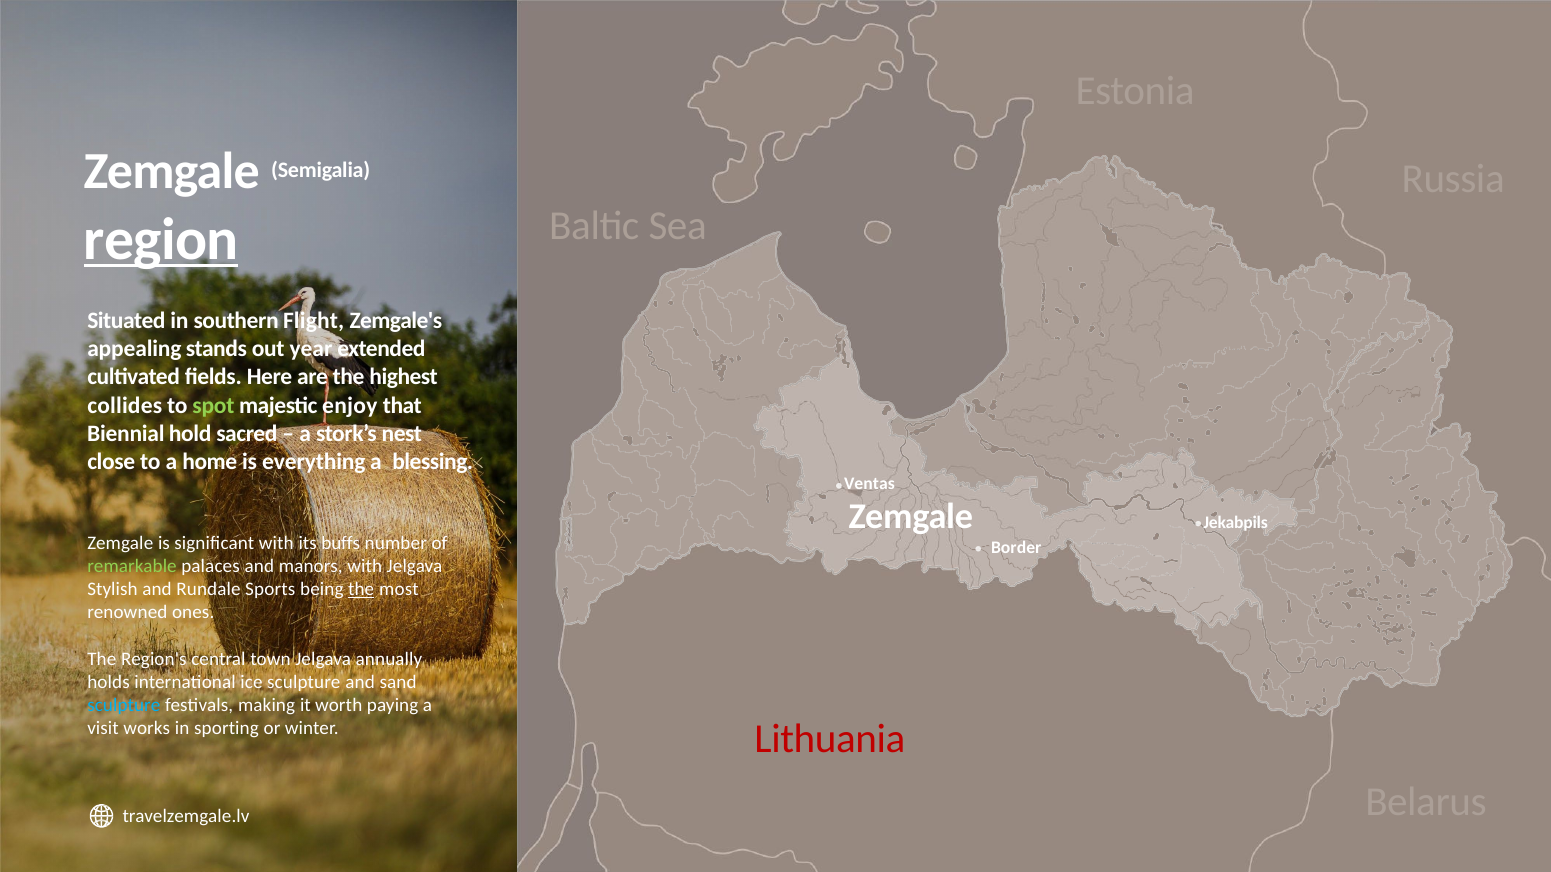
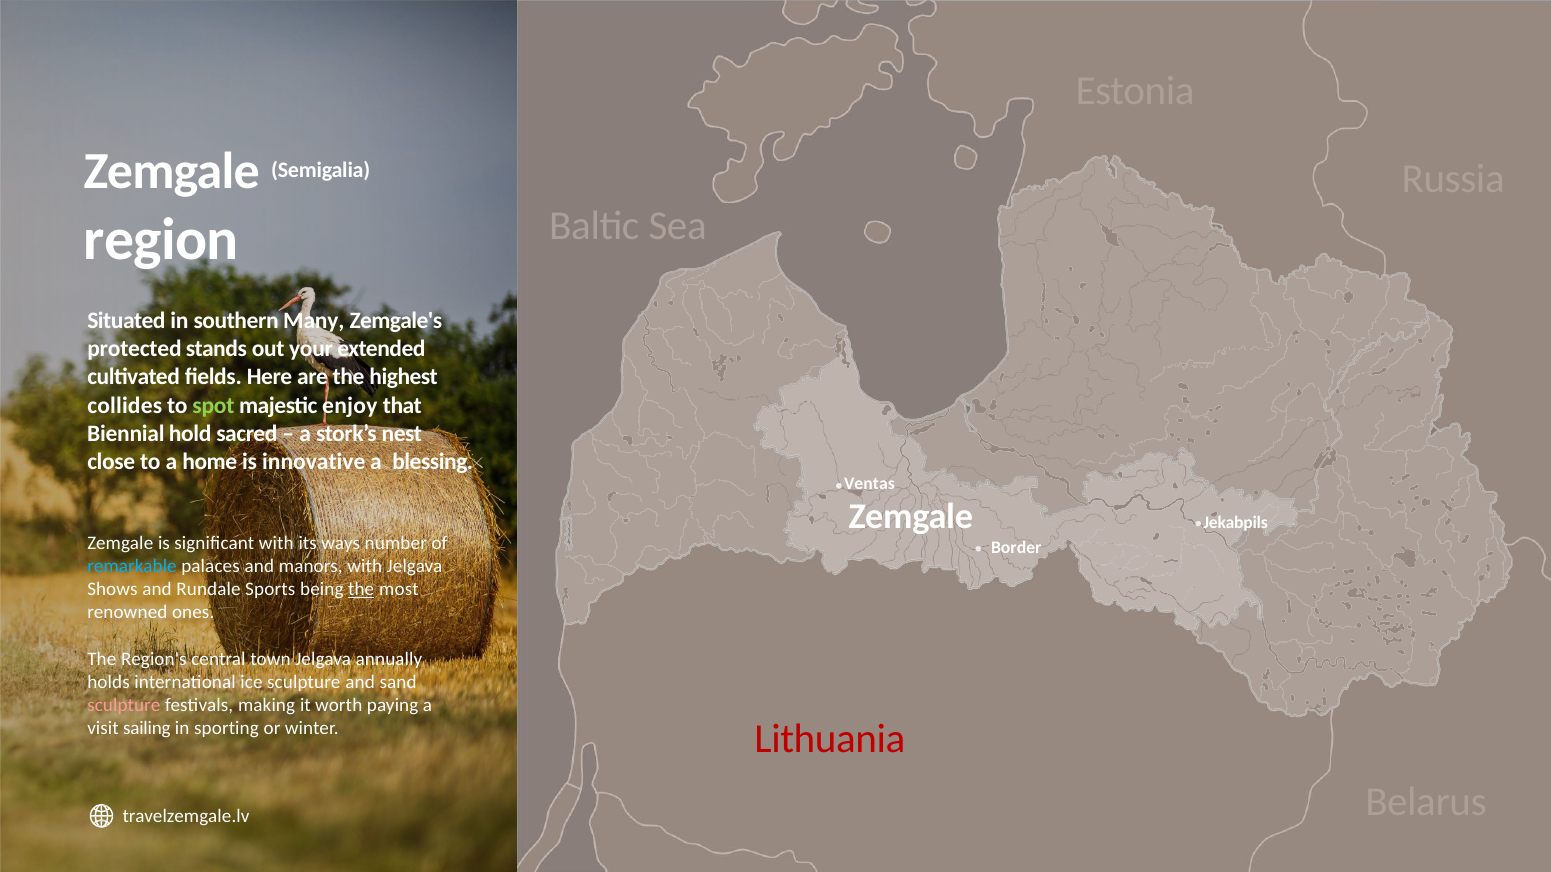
region underline: present -> none (161, 240)
Flight: Flight -> Many (314, 321)
appealing: appealing -> protected (134, 349)
year: year -> your (311, 349)
everything: everything -> innovative (314, 462)
buffs: buffs -> ways (341, 543)
remarkable colour: light green -> light blue (132, 566)
Stylish: Stylish -> Shows (112, 589)
sculpture colour: light blue -> pink (124, 706)
works: works -> sailing (147, 729)
